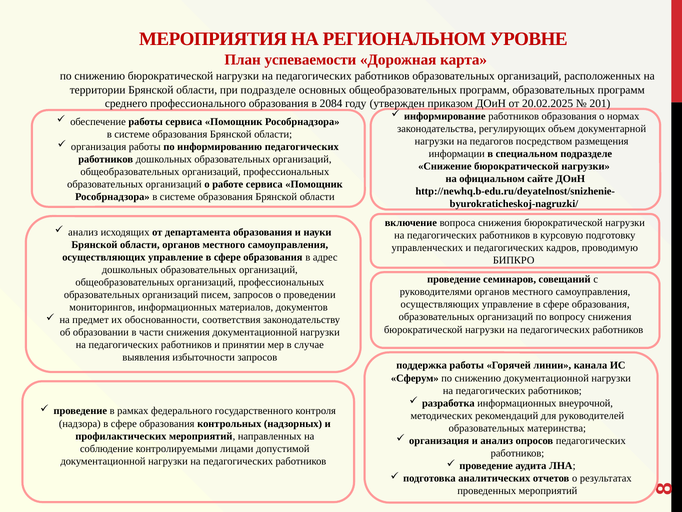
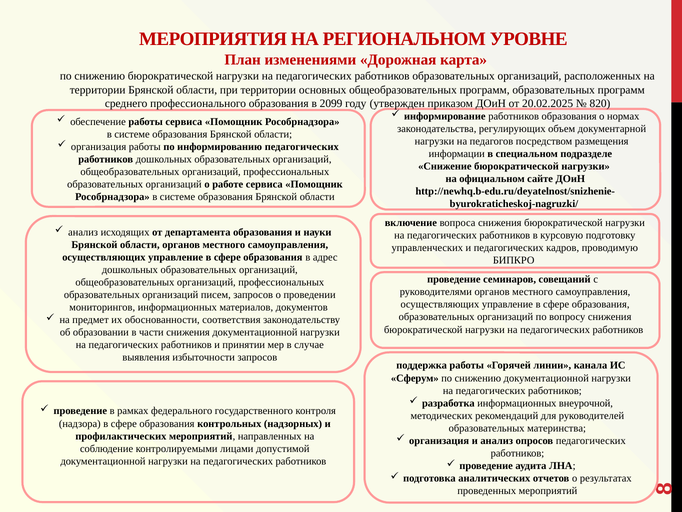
успеваемости: успеваемости -> изменениями (310, 60)
при подразделе: подразделе -> территории (268, 90)
2084: 2084 -> 2099 (331, 103)
201: 201 -> 820 (600, 103)
